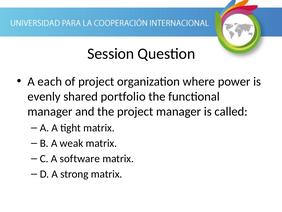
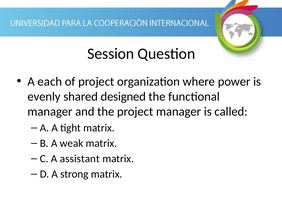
portfolio: portfolio -> designed (123, 96)
software: software -> assistant (80, 158)
